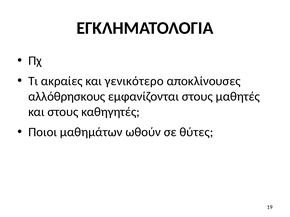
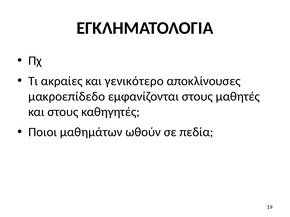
αλλόθρησκους: αλλόθρησκους -> μακροεπίδεδο (67, 97)
θύτες: θύτες -> πεδία (196, 132)
